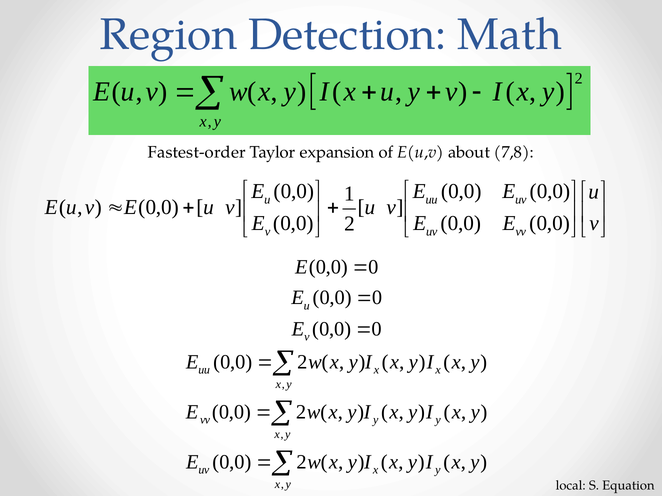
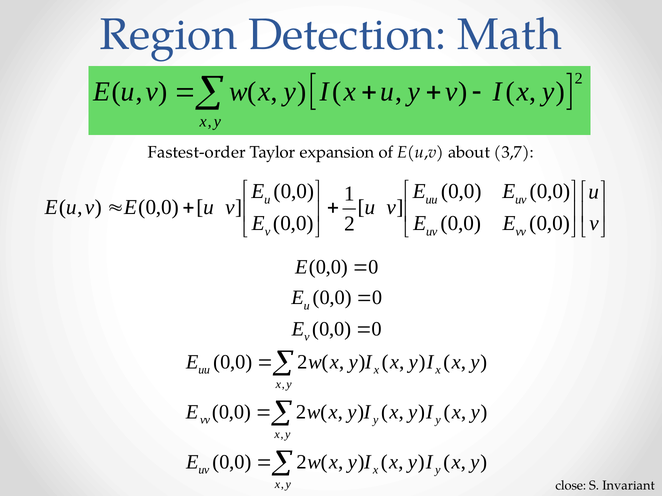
7,8: 7,8 -> 3,7 (514, 152)
local: local -> close (571, 486)
Equation: Equation -> Invariant (628, 486)
